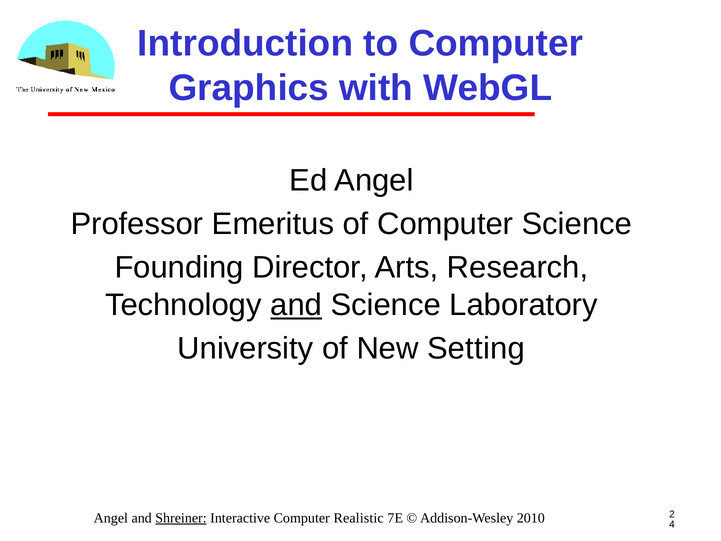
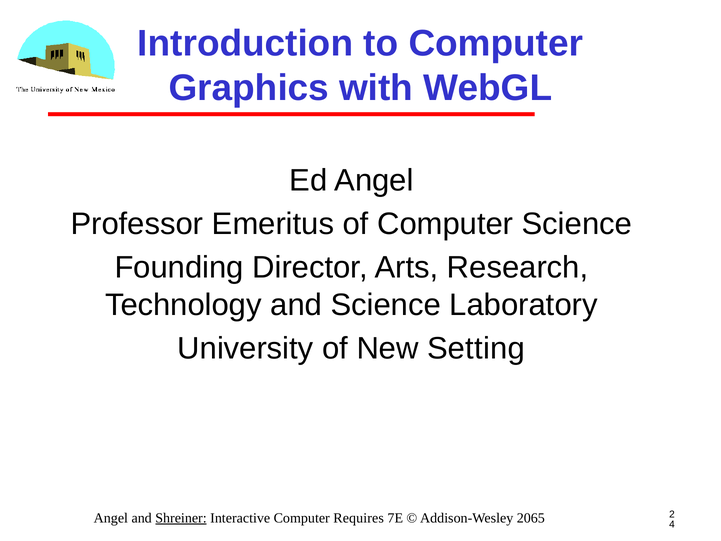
and underline: present -> none (296, 305)
Realistic: Realistic -> Requires (359, 518)
2010: 2010 -> 2065 (531, 518)
